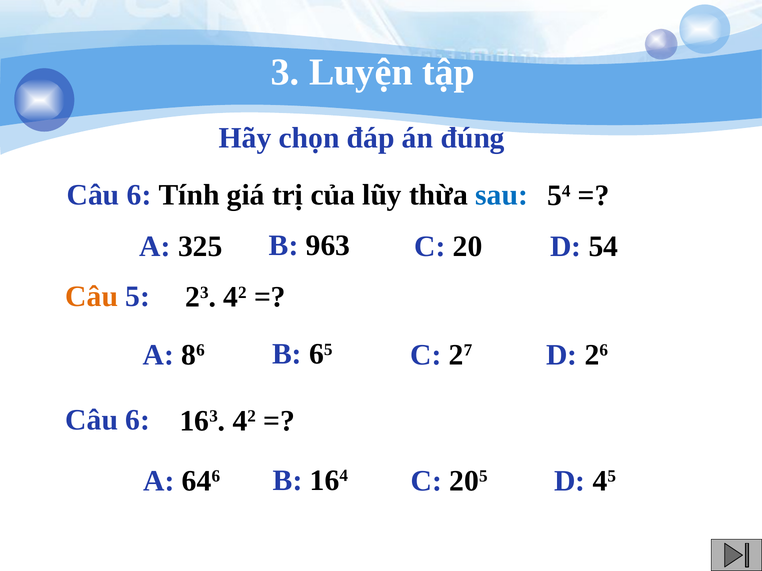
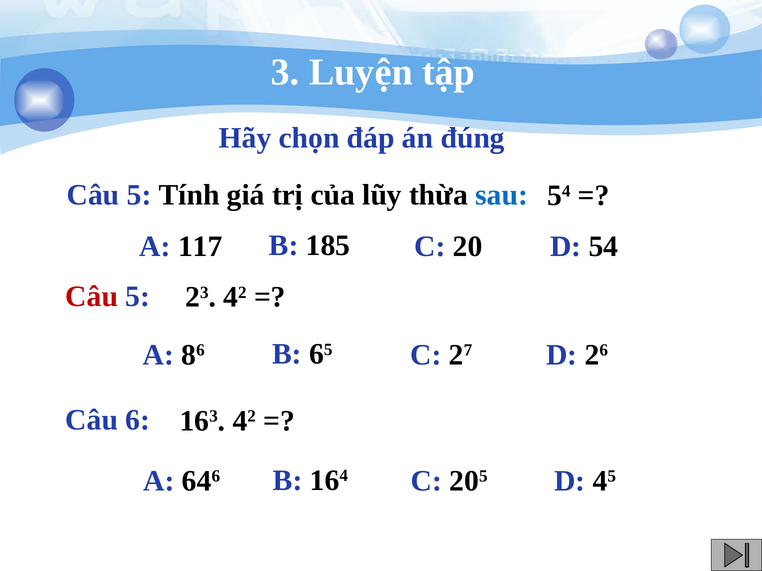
6: 6 -> 5 (139, 195)
325: 325 -> 117 (200, 247)
963: 963 -> 185 (328, 246)
Câu colour: orange -> red (92, 297)
